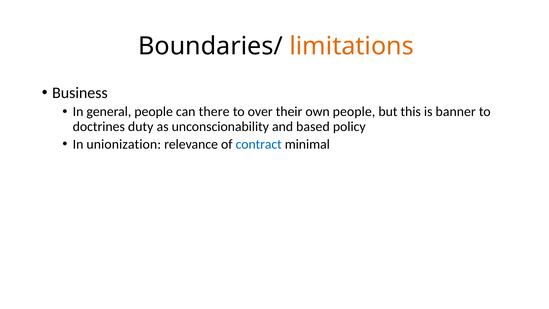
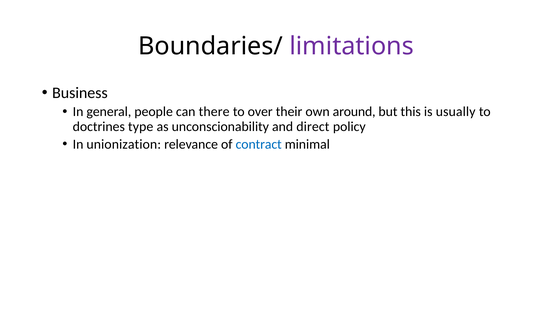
limitations colour: orange -> purple (352, 46)
own people: people -> around (354, 112)
banner: banner -> usually (456, 112)
duty: duty -> type (141, 127)
based: based -> direct (313, 127)
